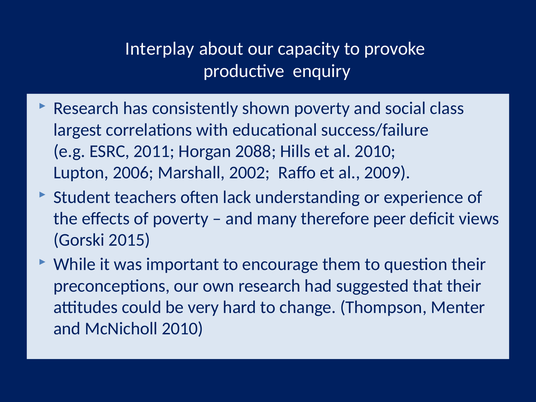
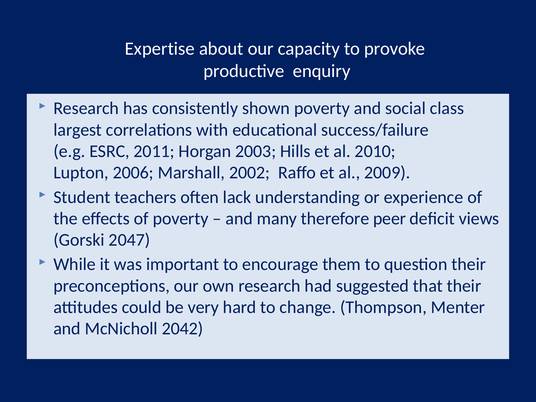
Interplay: Interplay -> Expertise (160, 49)
2088: 2088 -> 2003 (256, 151)
2015: 2015 -> 2047 (129, 240)
McNicholl 2010: 2010 -> 2042 (183, 329)
